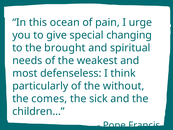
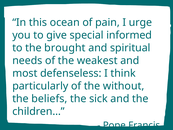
changing: changing -> informed (129, 35)
comes: comes -> beliefs (49, 98)
